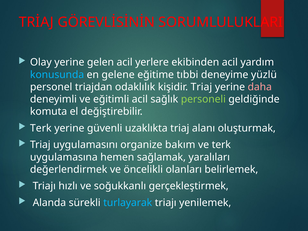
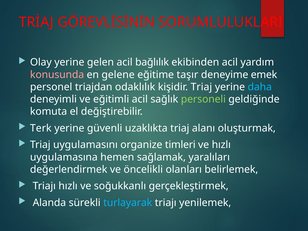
yerlere: yerlere -> bağlılık (152, 62)
konusunda colour: light blue -> pink (57, 75)
tıbbi: tıbbi -> taşır (187, 75)
yüzlü: yüzlü -> emek (264, 75)
daha colour: pink -> light blue (260, 87)
bakım: bakım -> timleri (180, 145)
ve terk: terk -> hızlı (221, 145)
